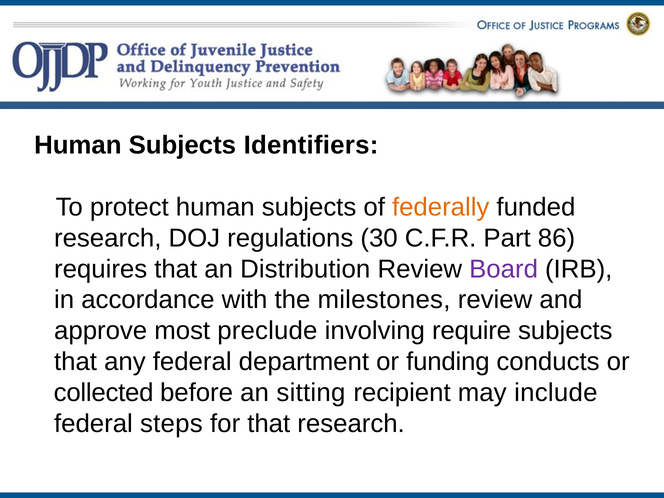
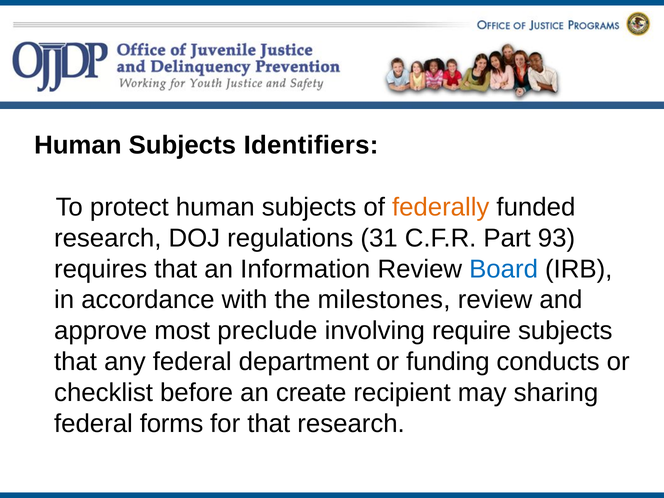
30: 30 -> 31 (379, 238)
86: 86 -> 93 (556, 238)
Distribution: Distribution -> Information (305, 269)
Board colour: purple -> blue (504, 269)
collected: collected -> checklist (104, 393)
sitting: sitting -> create (311, 393)
include: include -> sharing (556, 393)
steps: steps -> forms (172, 424)
